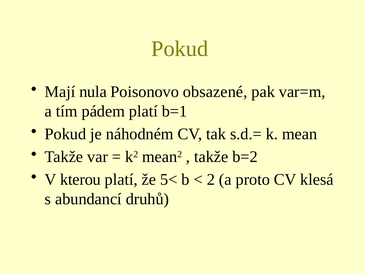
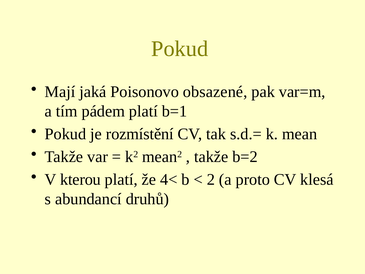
nula: nula -> jaká (93, 92)
náhodném: náhodném -> rozmístění (140, 134)
5<: 5< -> 4< (169, 179)
